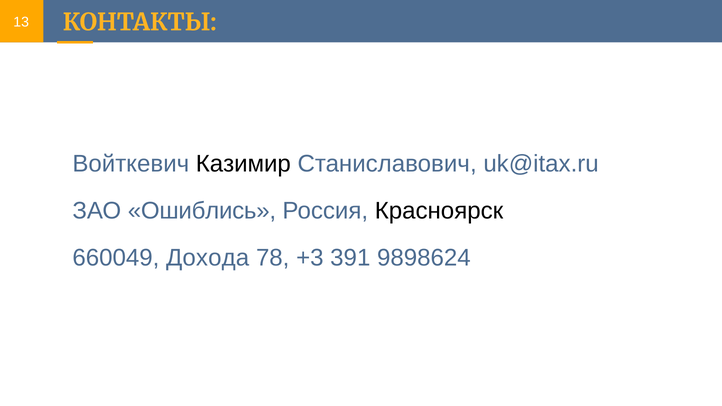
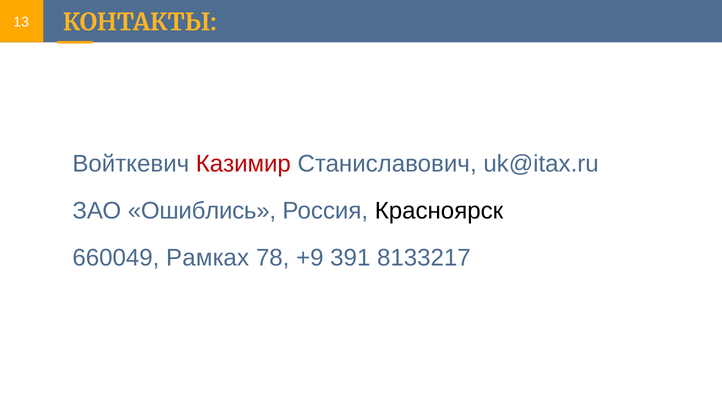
Казимир colour: black -> red (243, 164)
Дохода: Дохода -> Рамках (208, 258)
+3: +3 -> +9 (310, 258)
9898624: 9898624 -> 8133217 (424, 258)
